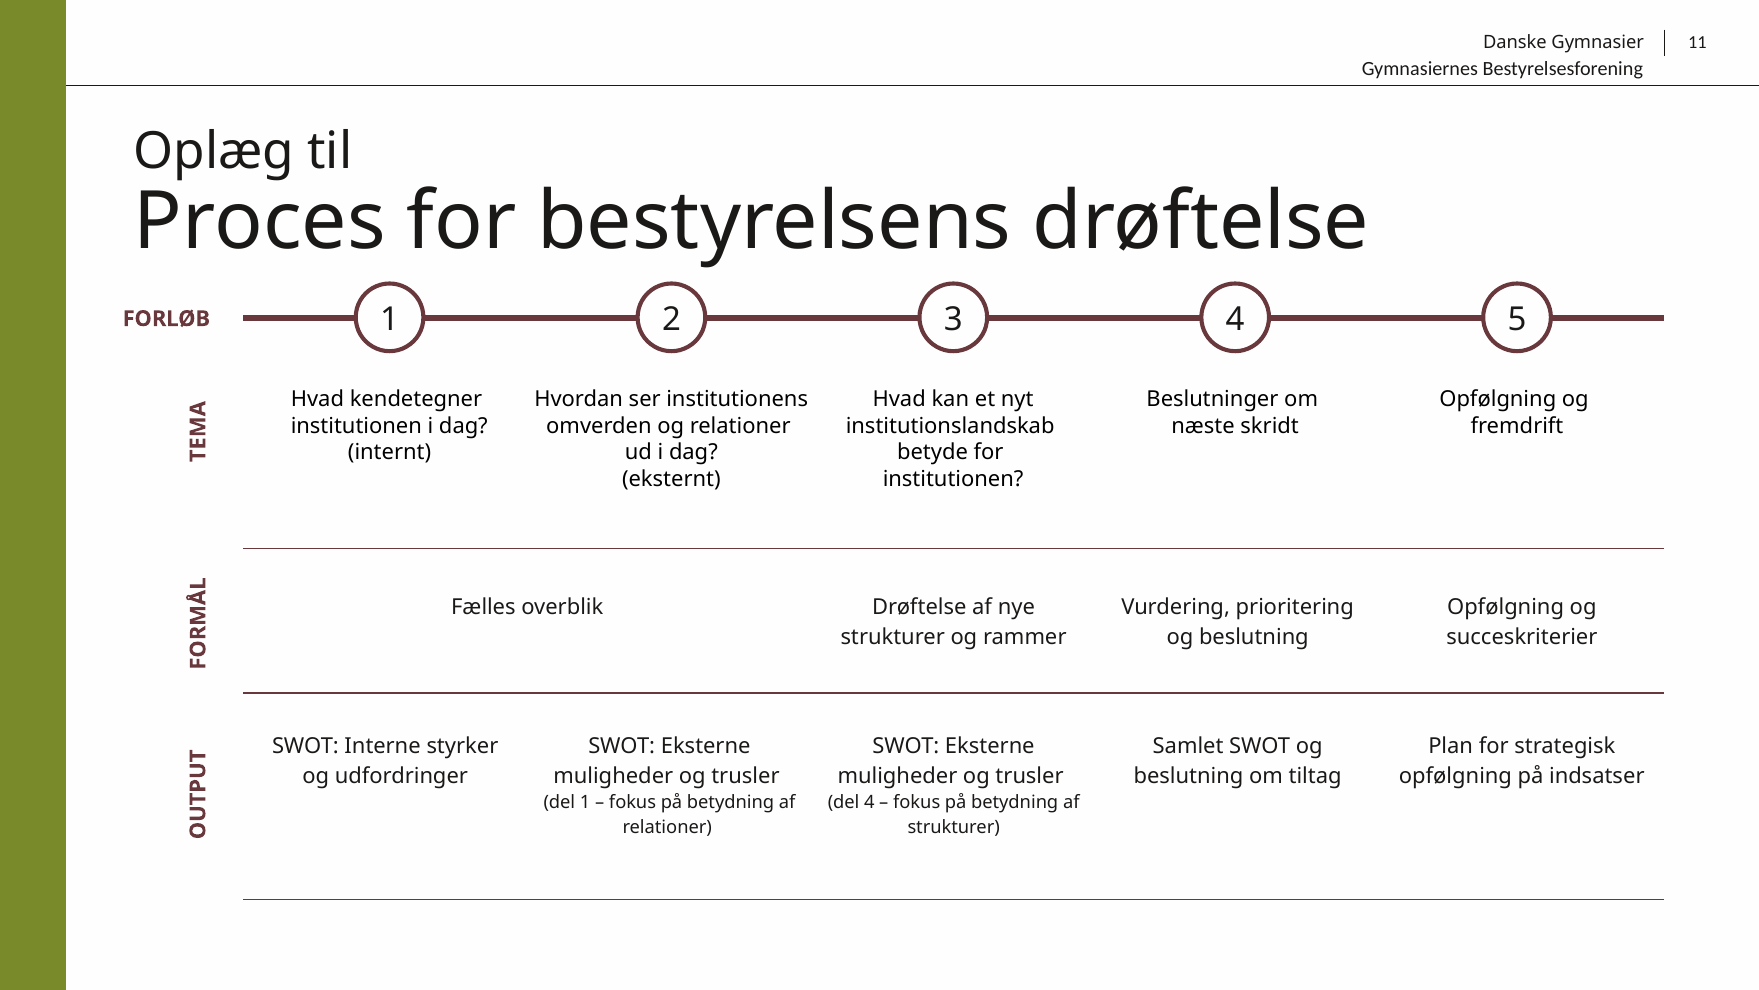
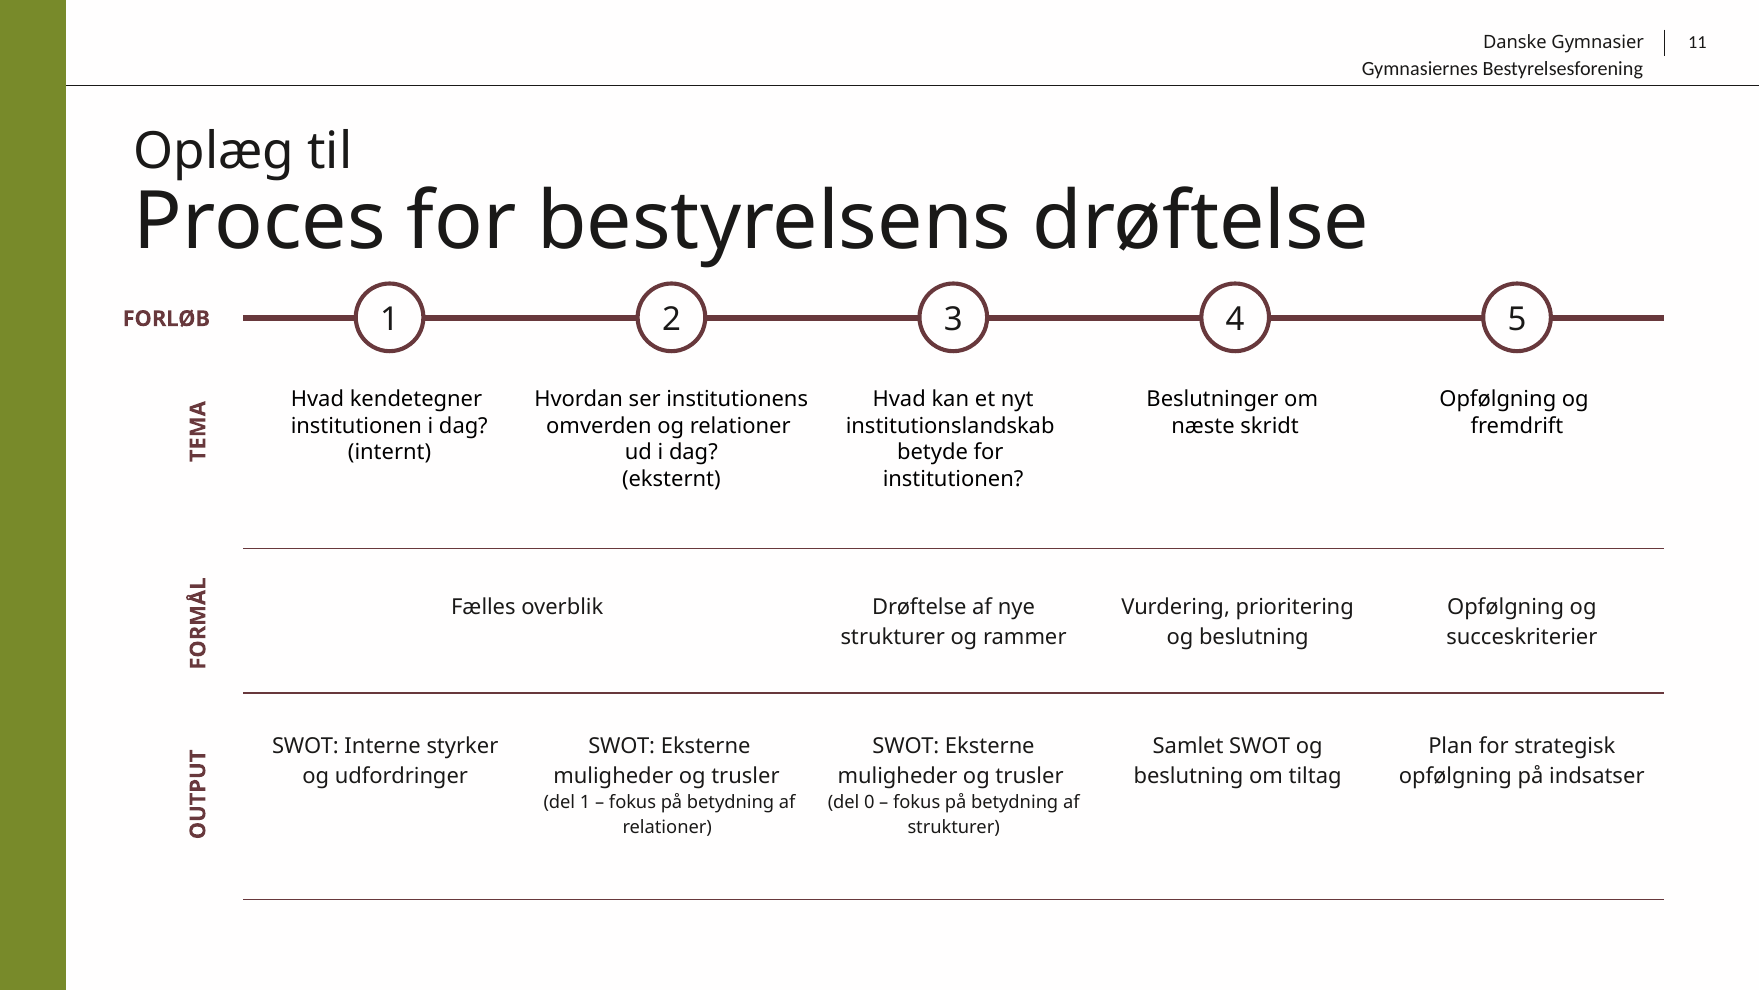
del 4: 4 -> 0 (869, 802)
